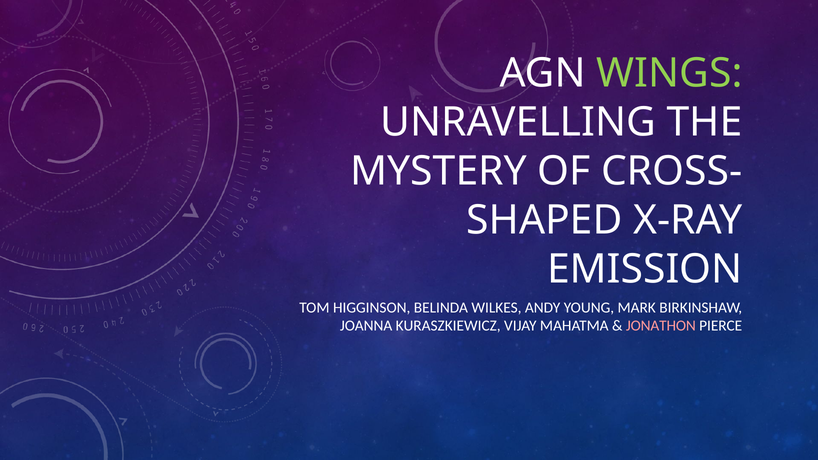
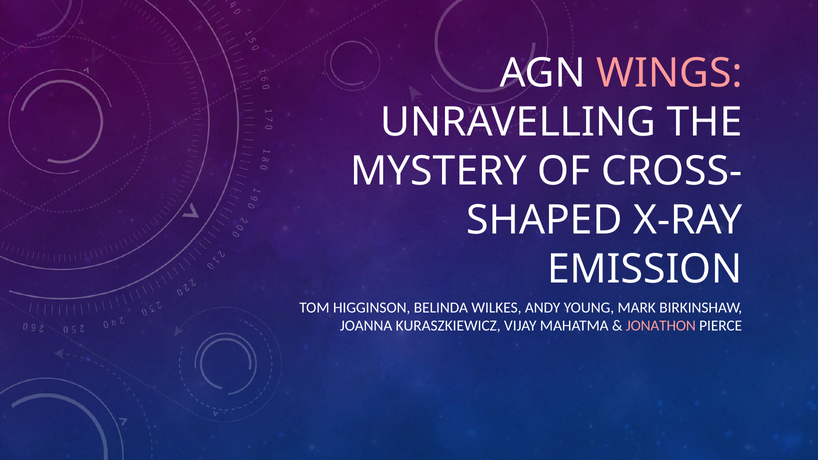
WINGS colour: light green -> pink (669, 73)
